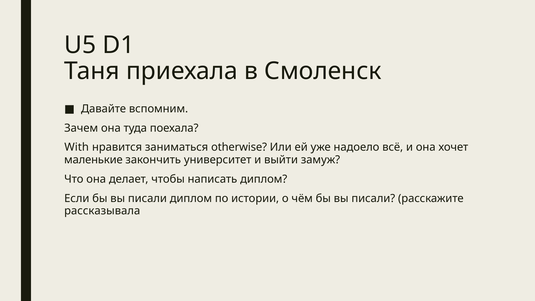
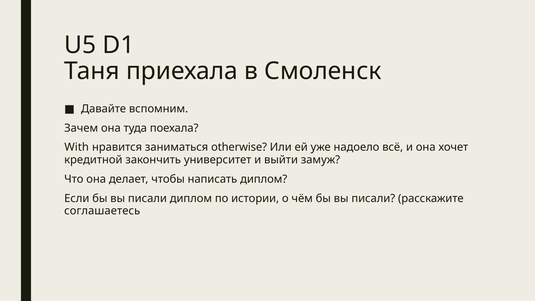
маленькие: маленькие -> кредитной (93, 160)
рассказывала: рассказывала -> соглашаетесь (102, 211)
